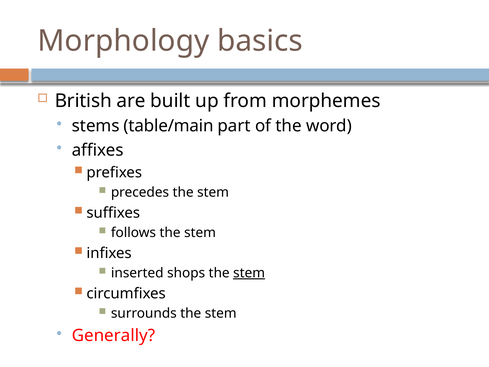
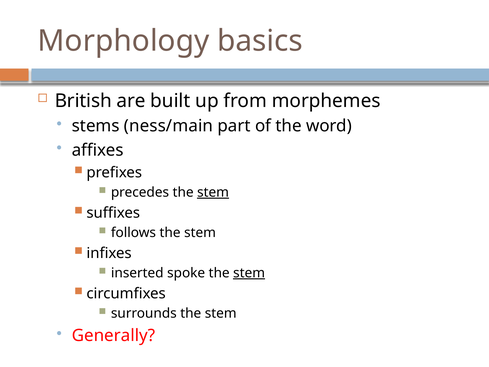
table/main: table/main -> ness/main (169, 126)
stem underline: none -> present (213, 192)
shops: shops -> spoke (186, 273)
